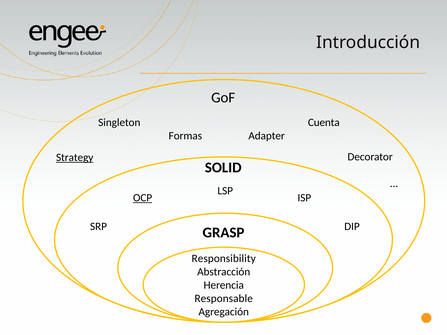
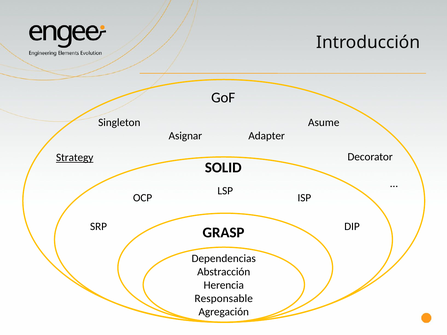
Cuenta: Cuenta -> Asume (324, 123)
Formas: Formas -> Asignar (185, 136)
OCP underline: present -> none (143, 198)
Responsibility: Responsibility -> Dependencias (224, 259)
